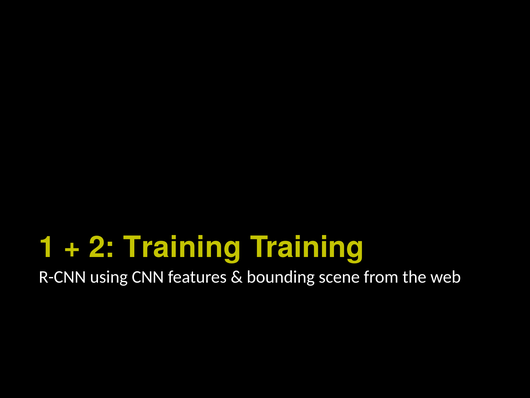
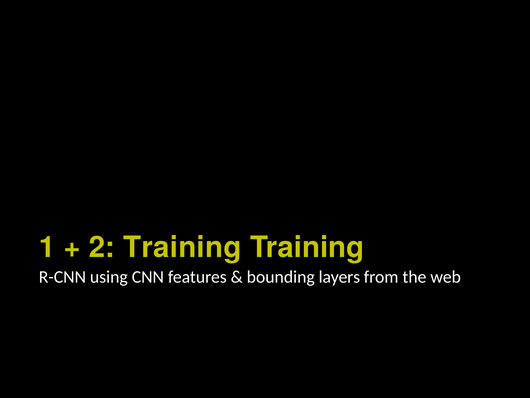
scene: scene -> layers (339, 277)
